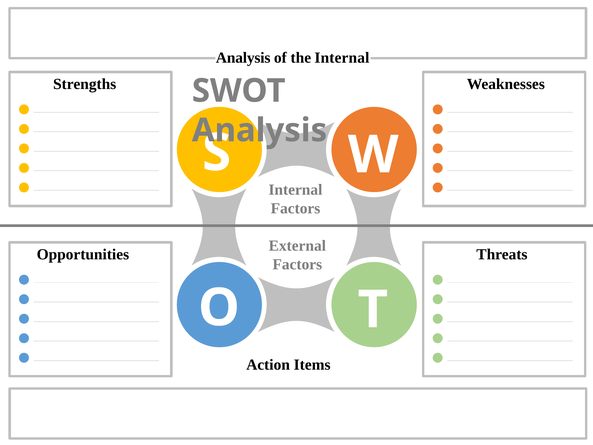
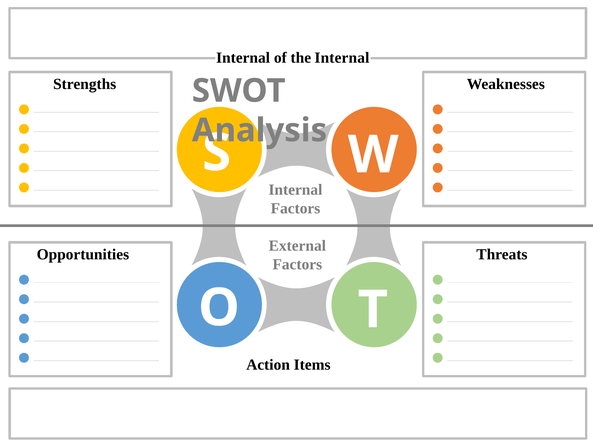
Analysis: Analysis -> Internal (243, 58)
